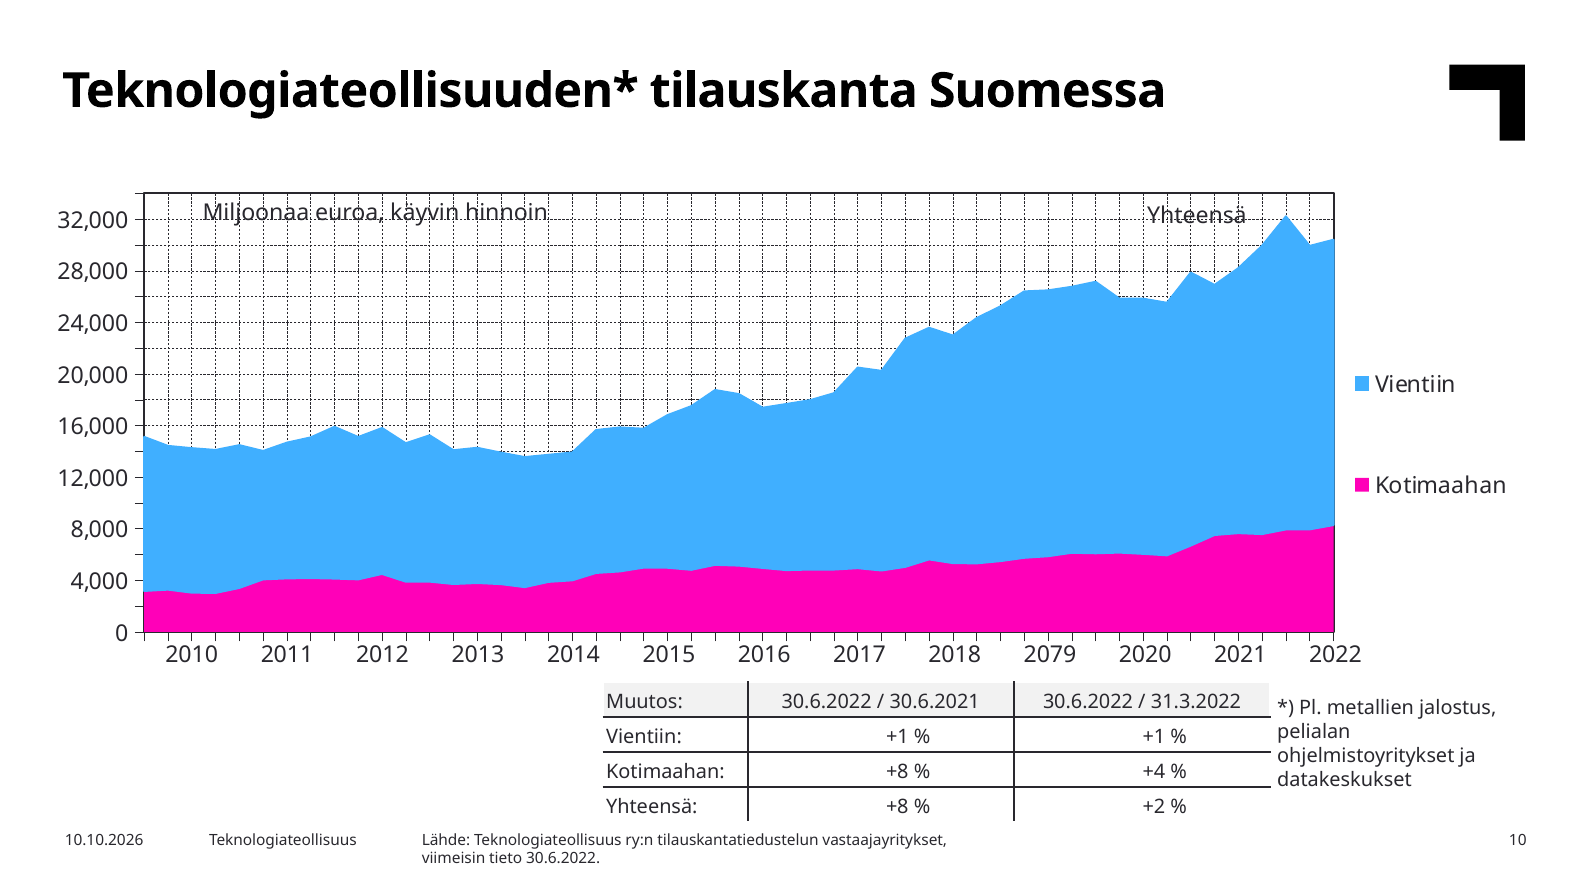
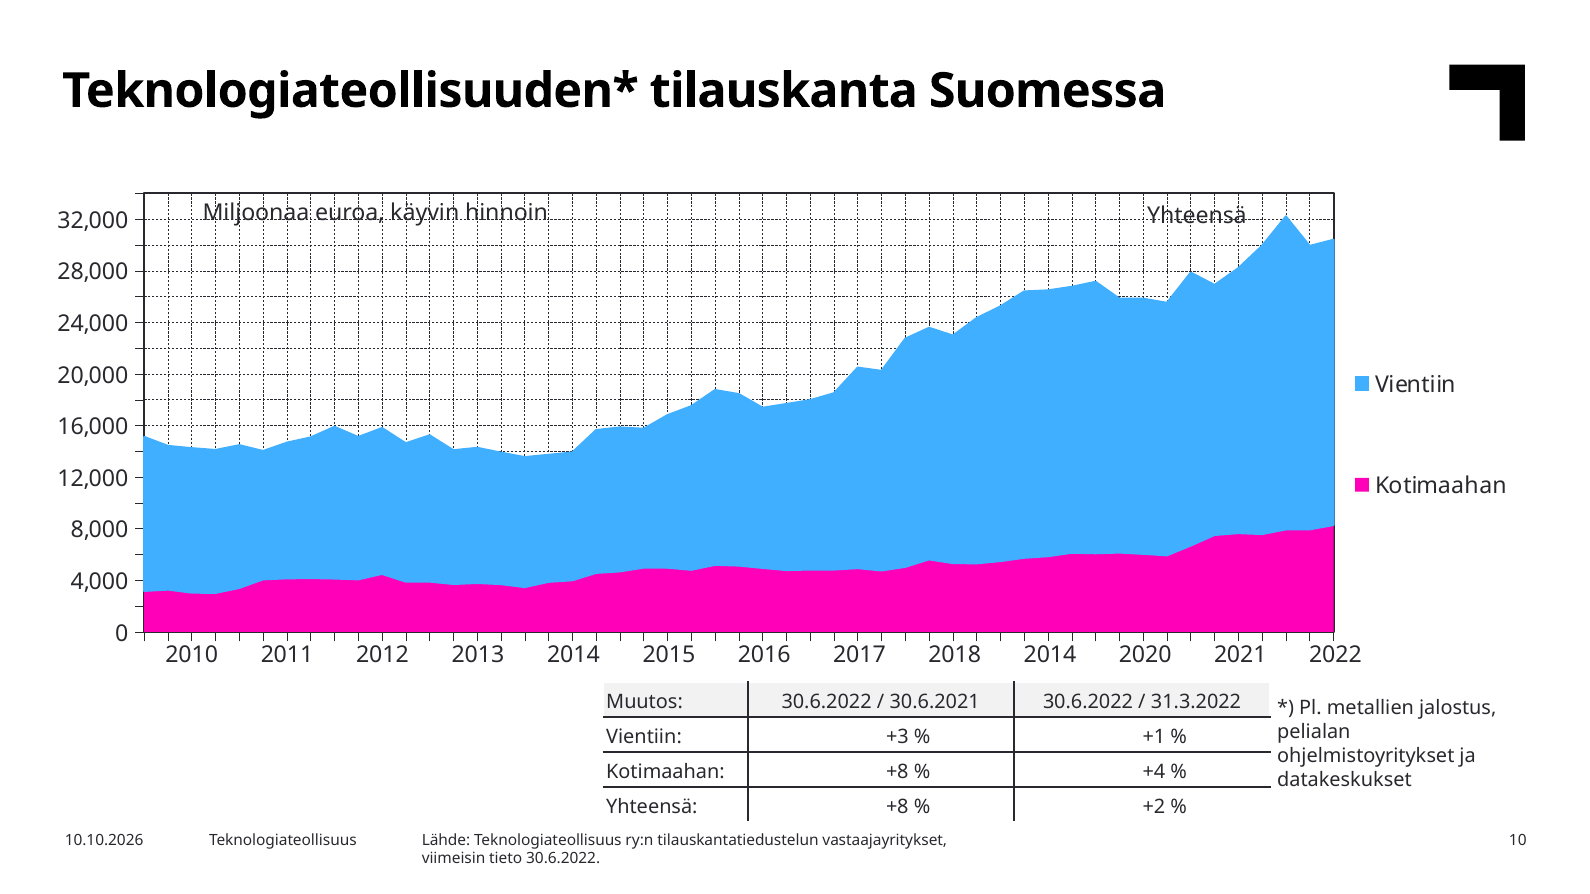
2018 2079: 2079 -> 2014 (1050, 655)
Vientiin +1: +1 -> +3 (897, 737)
